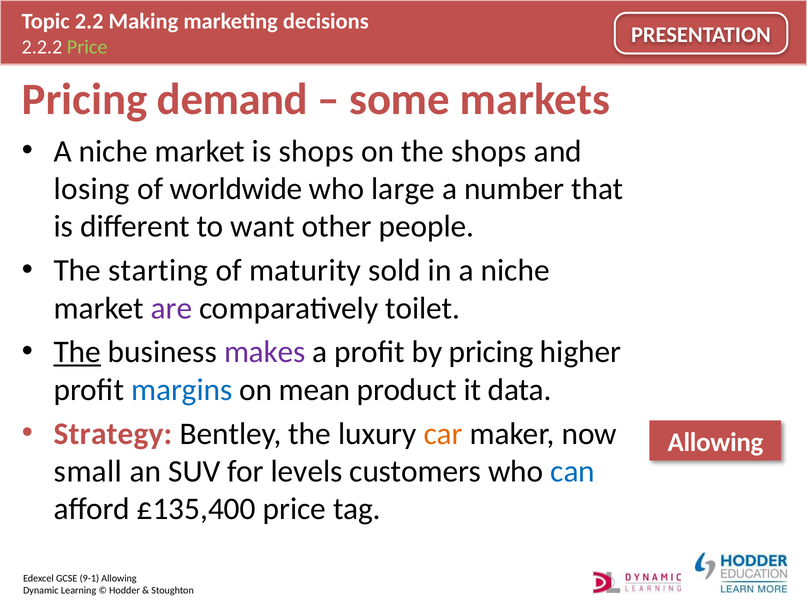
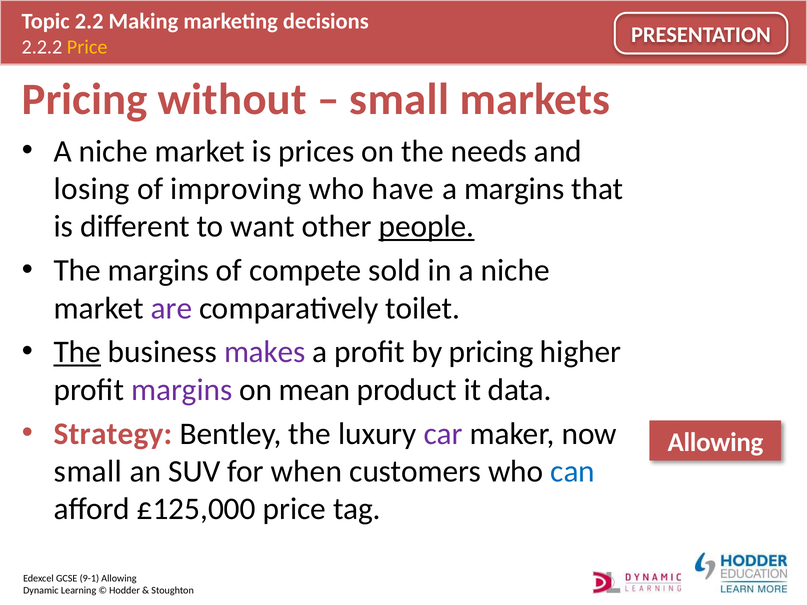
Price colour: light green -> yellow (87, 47)
demand: demand -> without (232, 99)
some: some -> small (399, 99)
is shops: shops -> prices (316, 151)
the shops: shops -> needs (489, 151)
worldwide: worldwide -> improving (236, 189)
large: large -> have (403, 189)
a number: number -> margins (514, 189)
people underline: none -> present (426, 227)
The starting: starting -> margins (158, 271)
maturity: maturity -> compete (305, 271)
margins colour: blue -> purple (182, 390)
car colour: orange -> purple (443, 434)
levels: levels -> when (307, 472)
£135,400: £135,400 -> £125,000 (196, 509)
